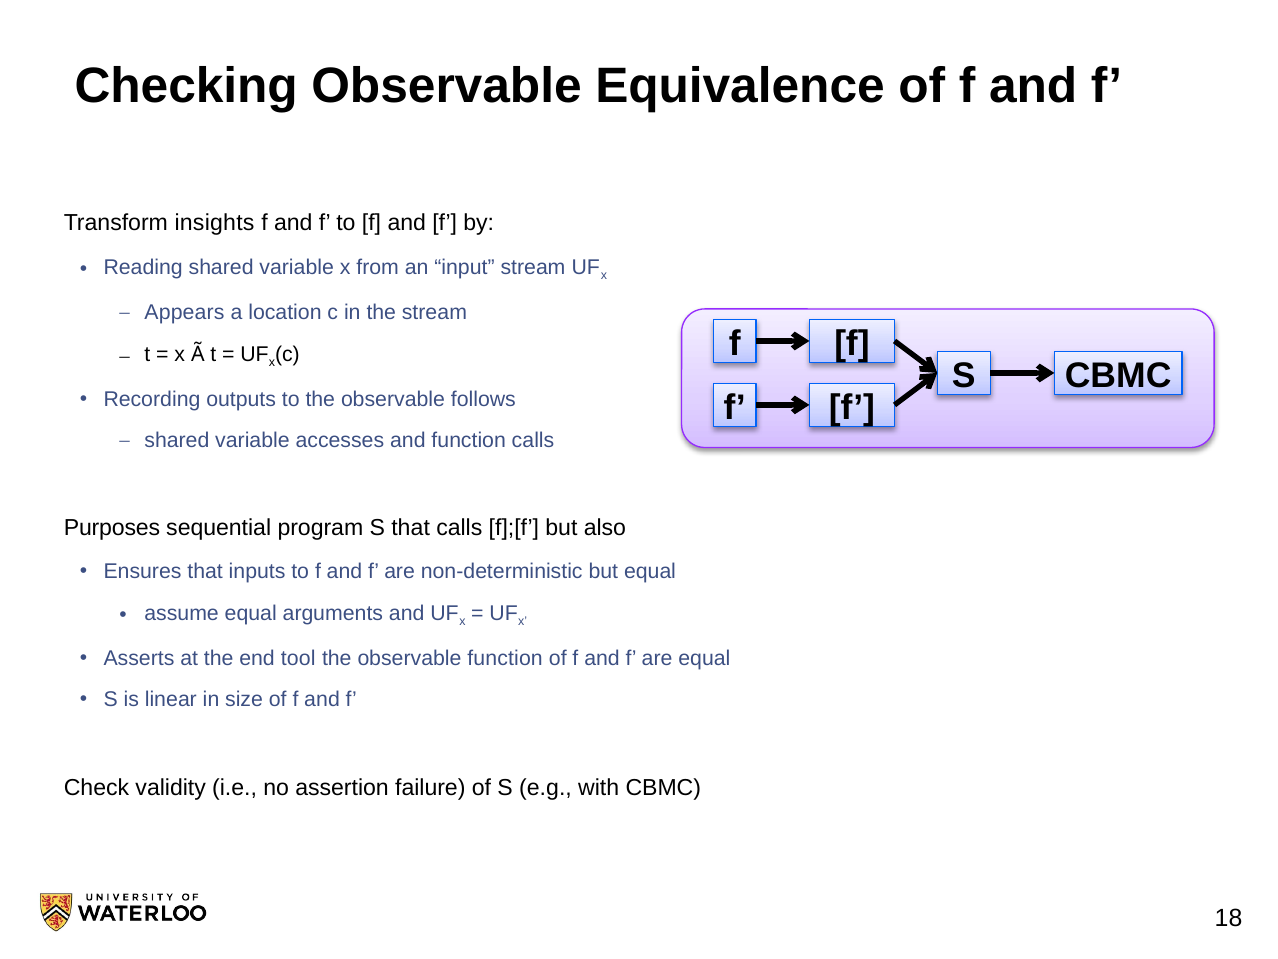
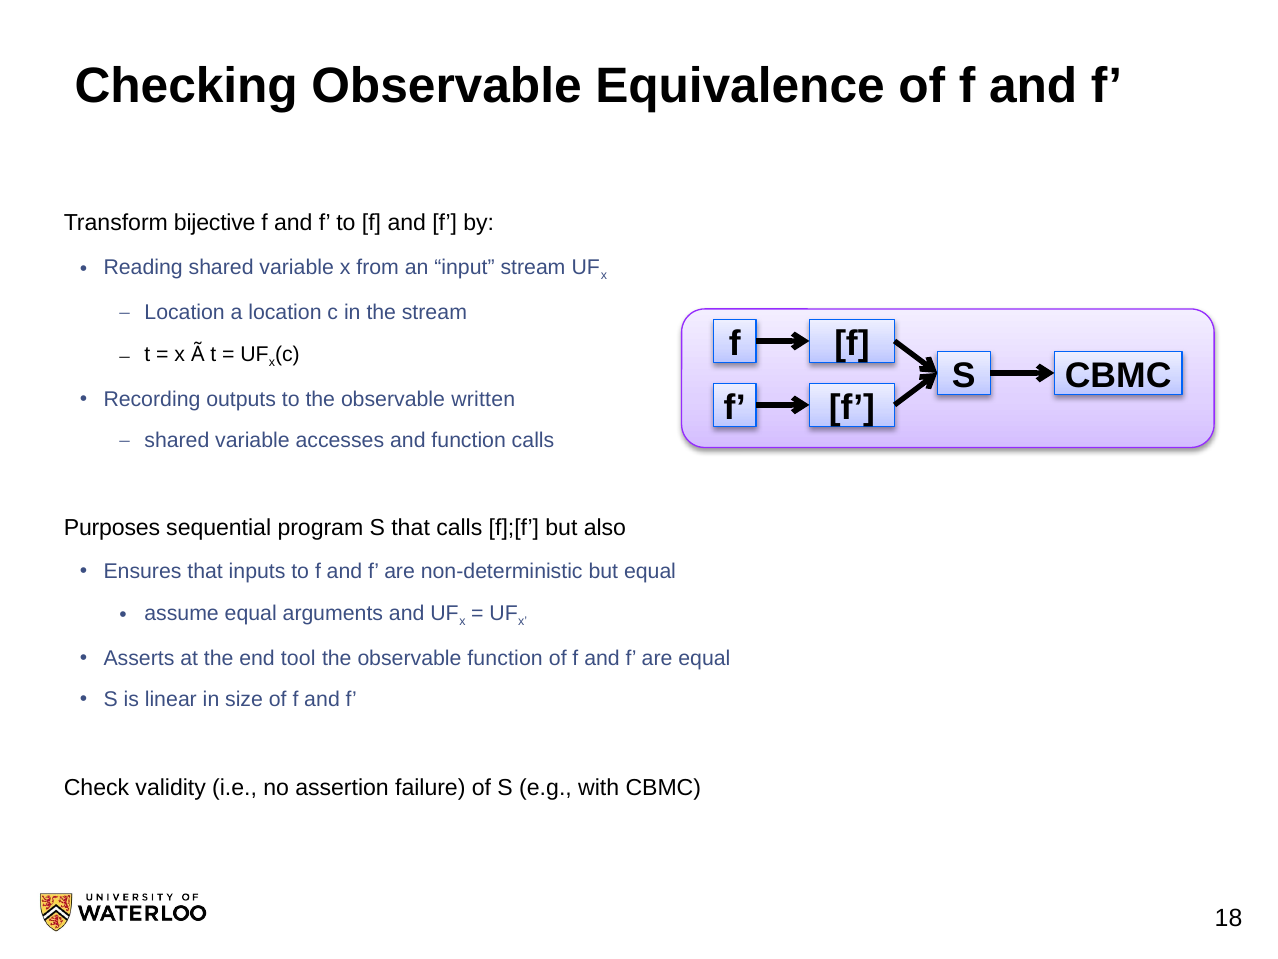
insights: insights -> bijective (215, 223)
Appears: Appears -> Location (185, 312)
follows: follows -> written (483, 399)
